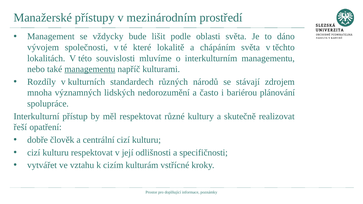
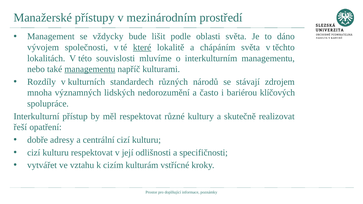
které underline: none -> present (142, 47)
plánování: plánování -> klíčových (277, 93)
člověk: člověk -> adresy (62, 140)
